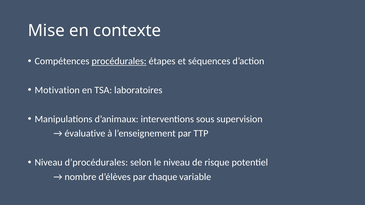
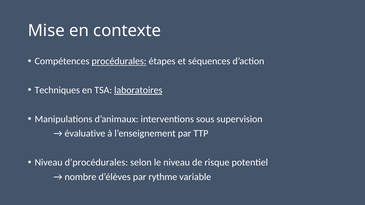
Motivation: Motivation -> Techniques (57, 90)
laboratoires underline: none -> present (138, 90)
chaque: chaque -> rythme (163, 177)
